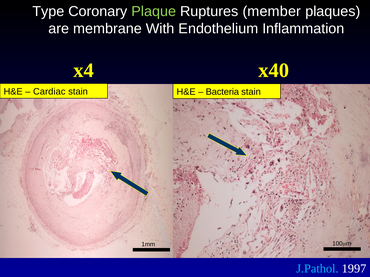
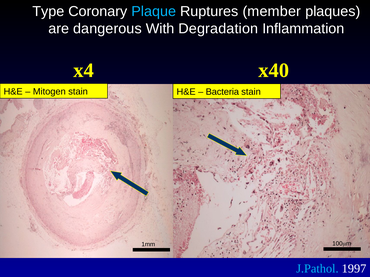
Plaque colour: light green -> light blue (154, 11)
membrane: membrane -> dangerous (107, 29)
Endothelium: Endothelium -> Degradation (218, 29)
Cardiac: Cardiac -> Mitogen (49, 92)
